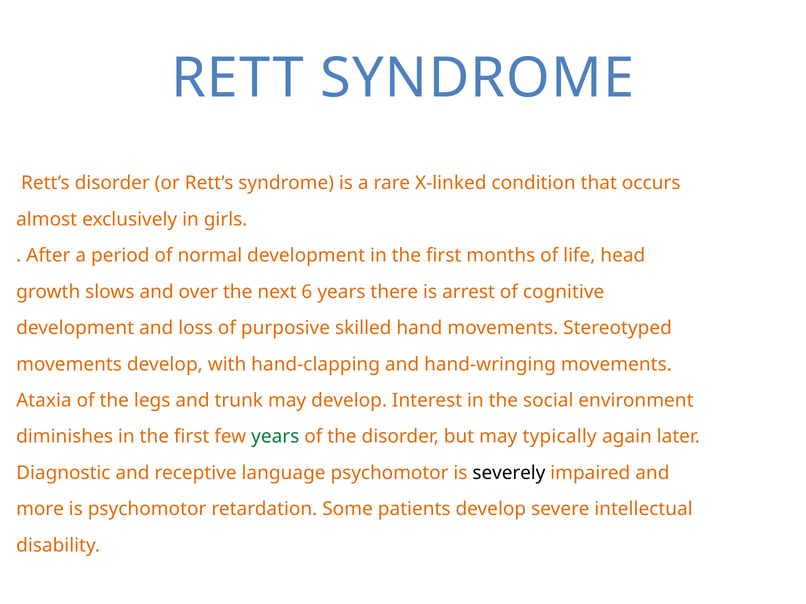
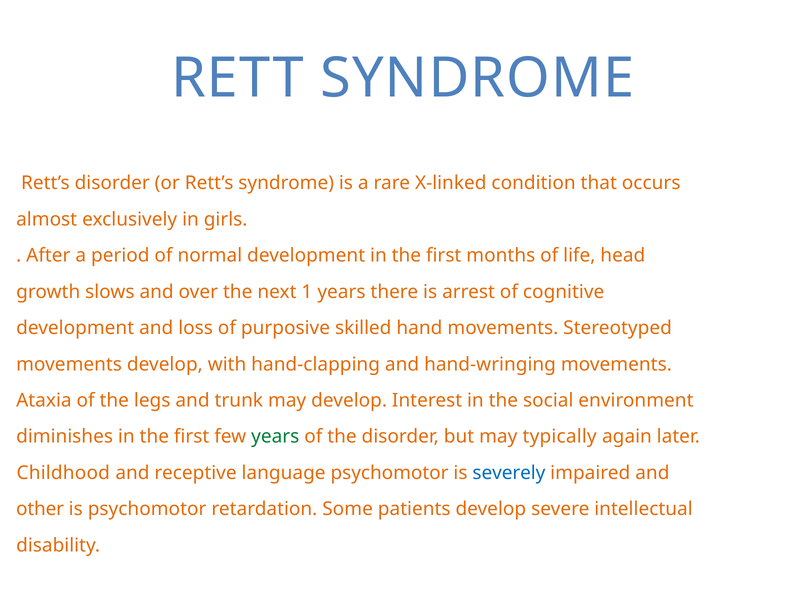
6: 6 -> 1 (307, 292)
Diagnostic: Diagnostic -> Childhood (63, 473)
severely colour: black -> blue (509, 473)
more: more -> other (40, 510)
